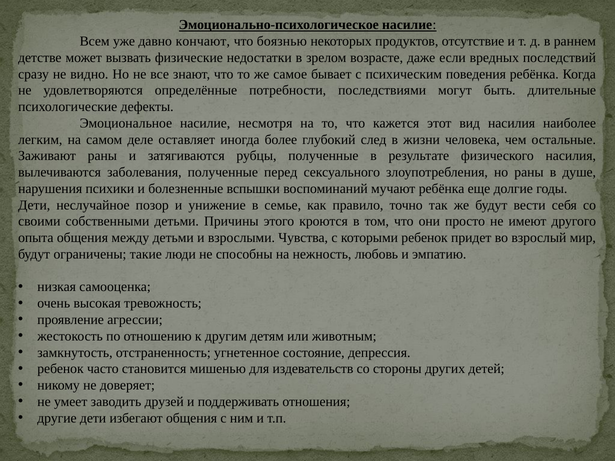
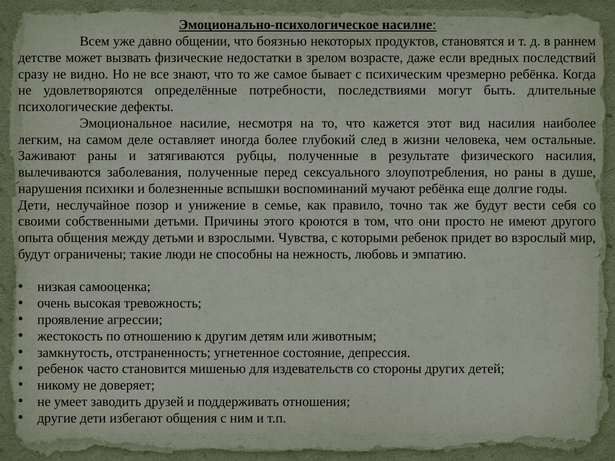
кончают: кончают -> общении (203, 41)
отсутствие: отсутствие -> становятся (473, 41)
поведения: поведения -> чрезмерно (476, 74)
